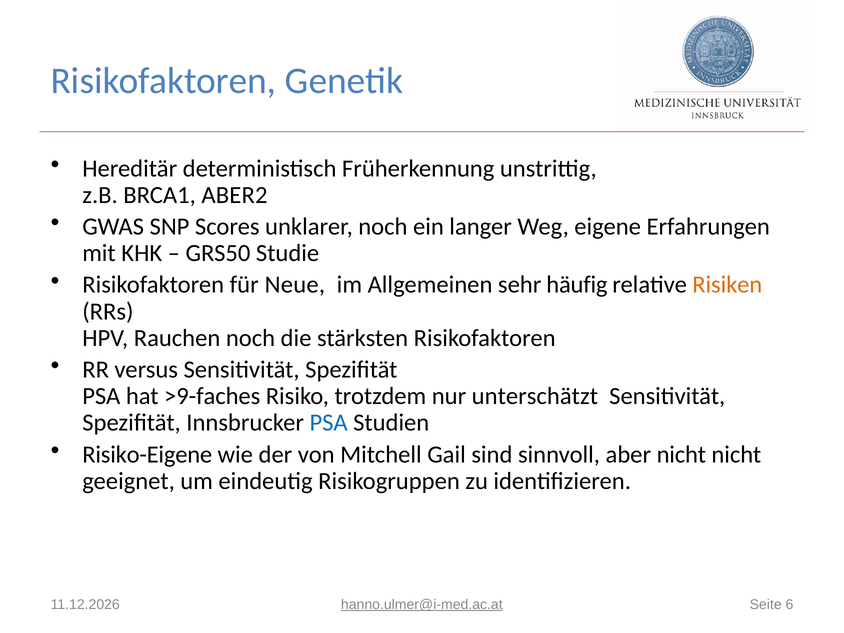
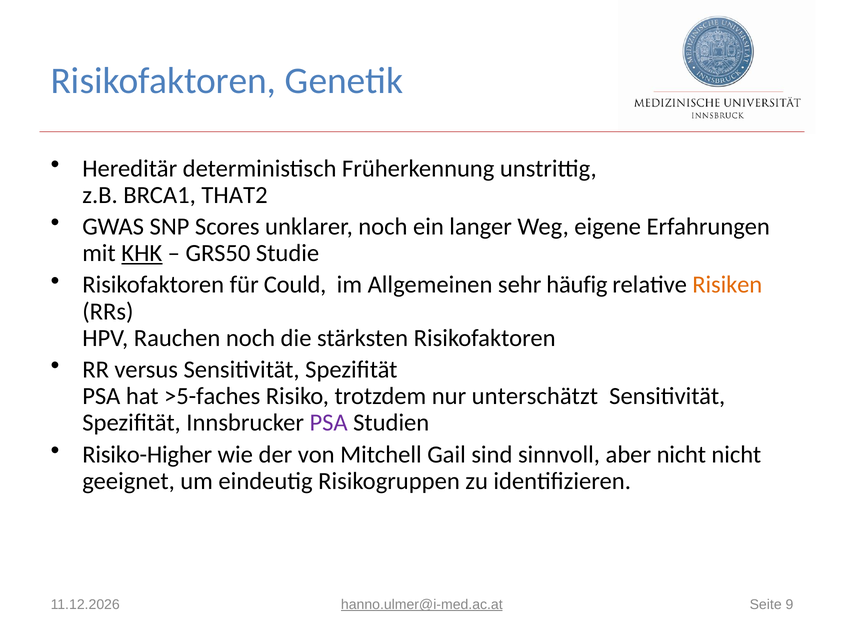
ABER2: ABER2 -> THAT2 (235, 195)
KHK underline: none -> present (142, 253)
Neue: Neue -> Could (295, 285)
>9-faches: >9-faches -> >5-faches (212, 396)
PSA colour: blue -> purple (329, 423)
Risiko-Eigene: Risiko-Eigene -> Risiko-Higher (147, 454)
6: 6 -> 9 (790, 605)
